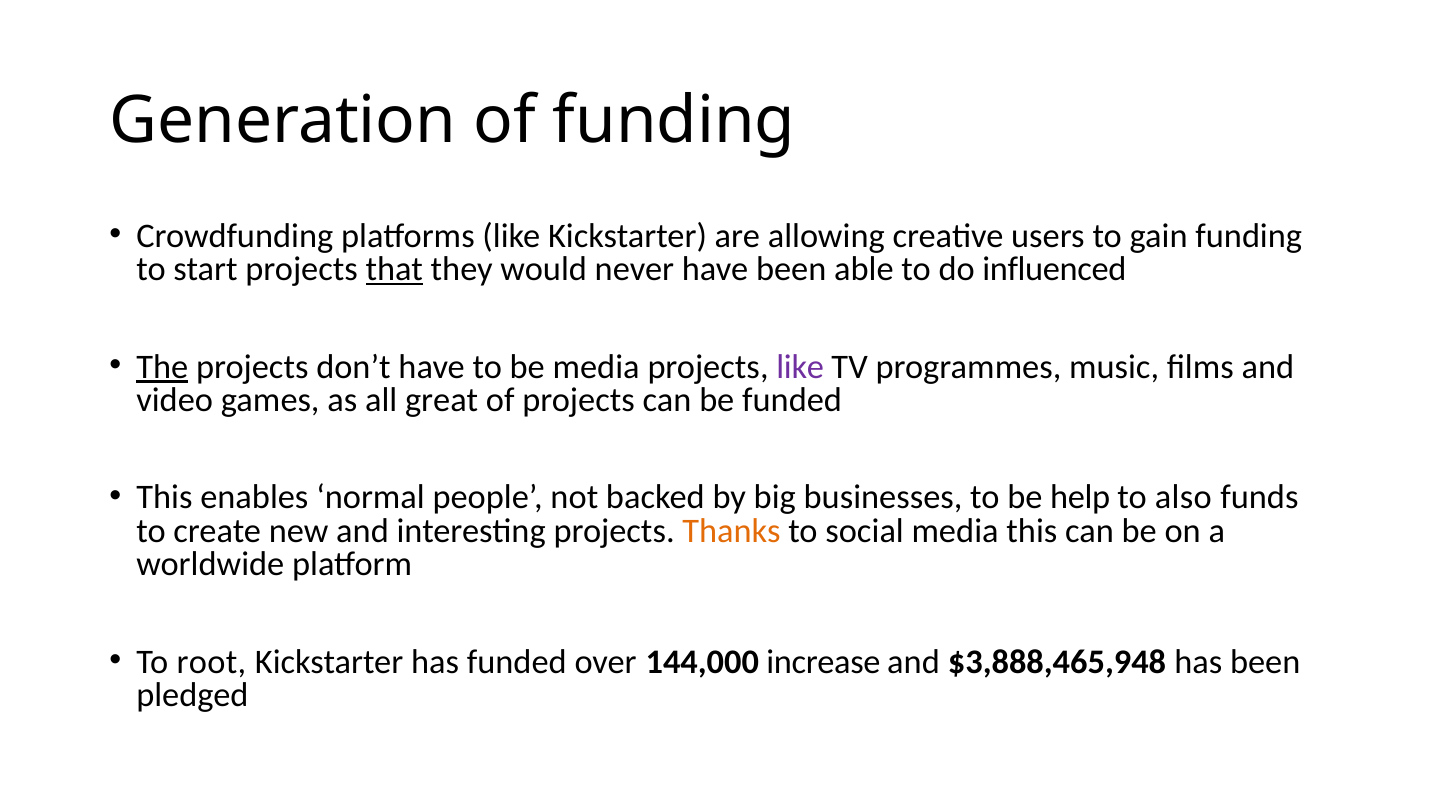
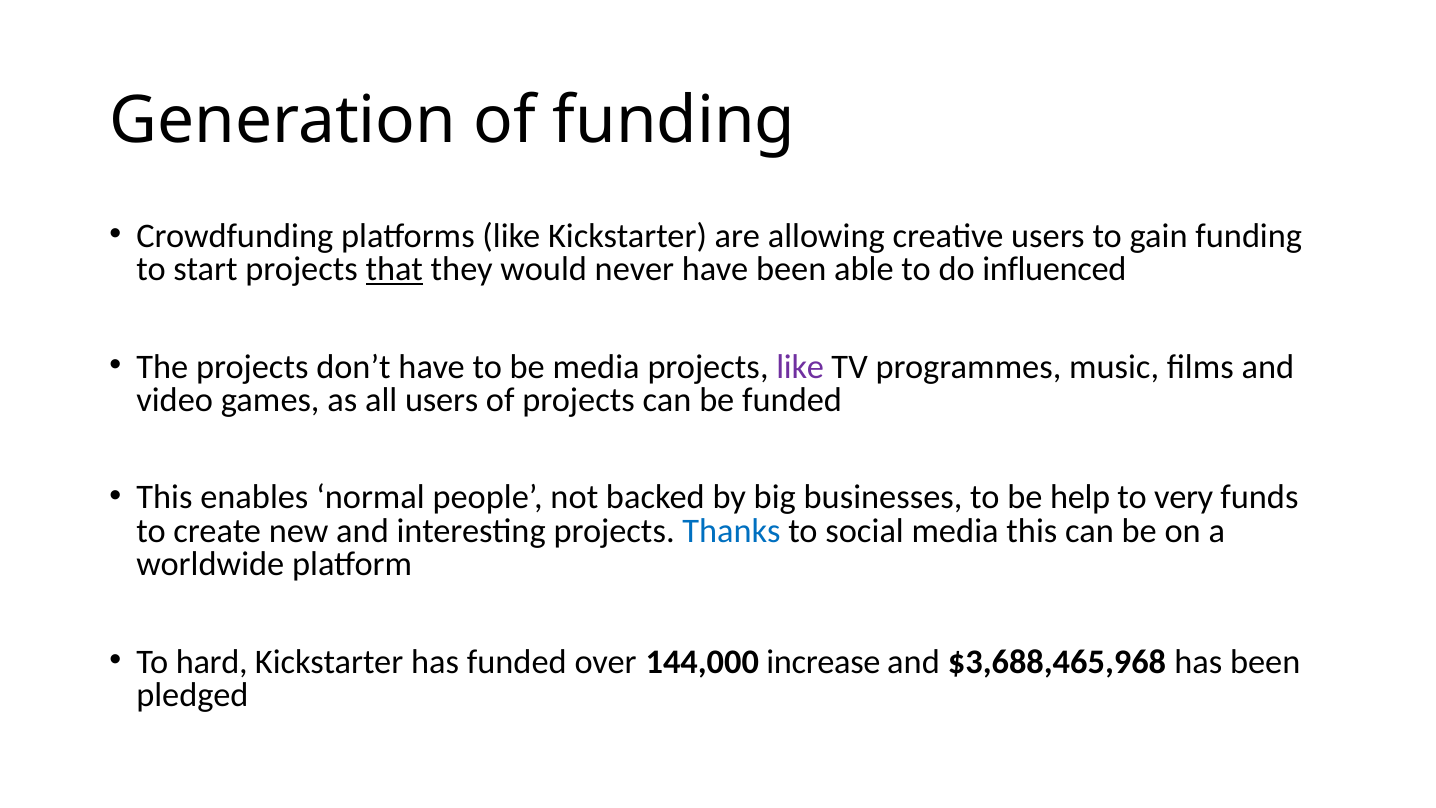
The underline: present -> none (162, 367)
all great: great -> users (442, 400)
also: also -> very (1184, 497)
Thanks colour: orange -> blue (731, 531)
root: root -> hard (212, 662)
$3,888,465,948: $3,888,465,948 -> $3,688,465,968 (1057, 662)
